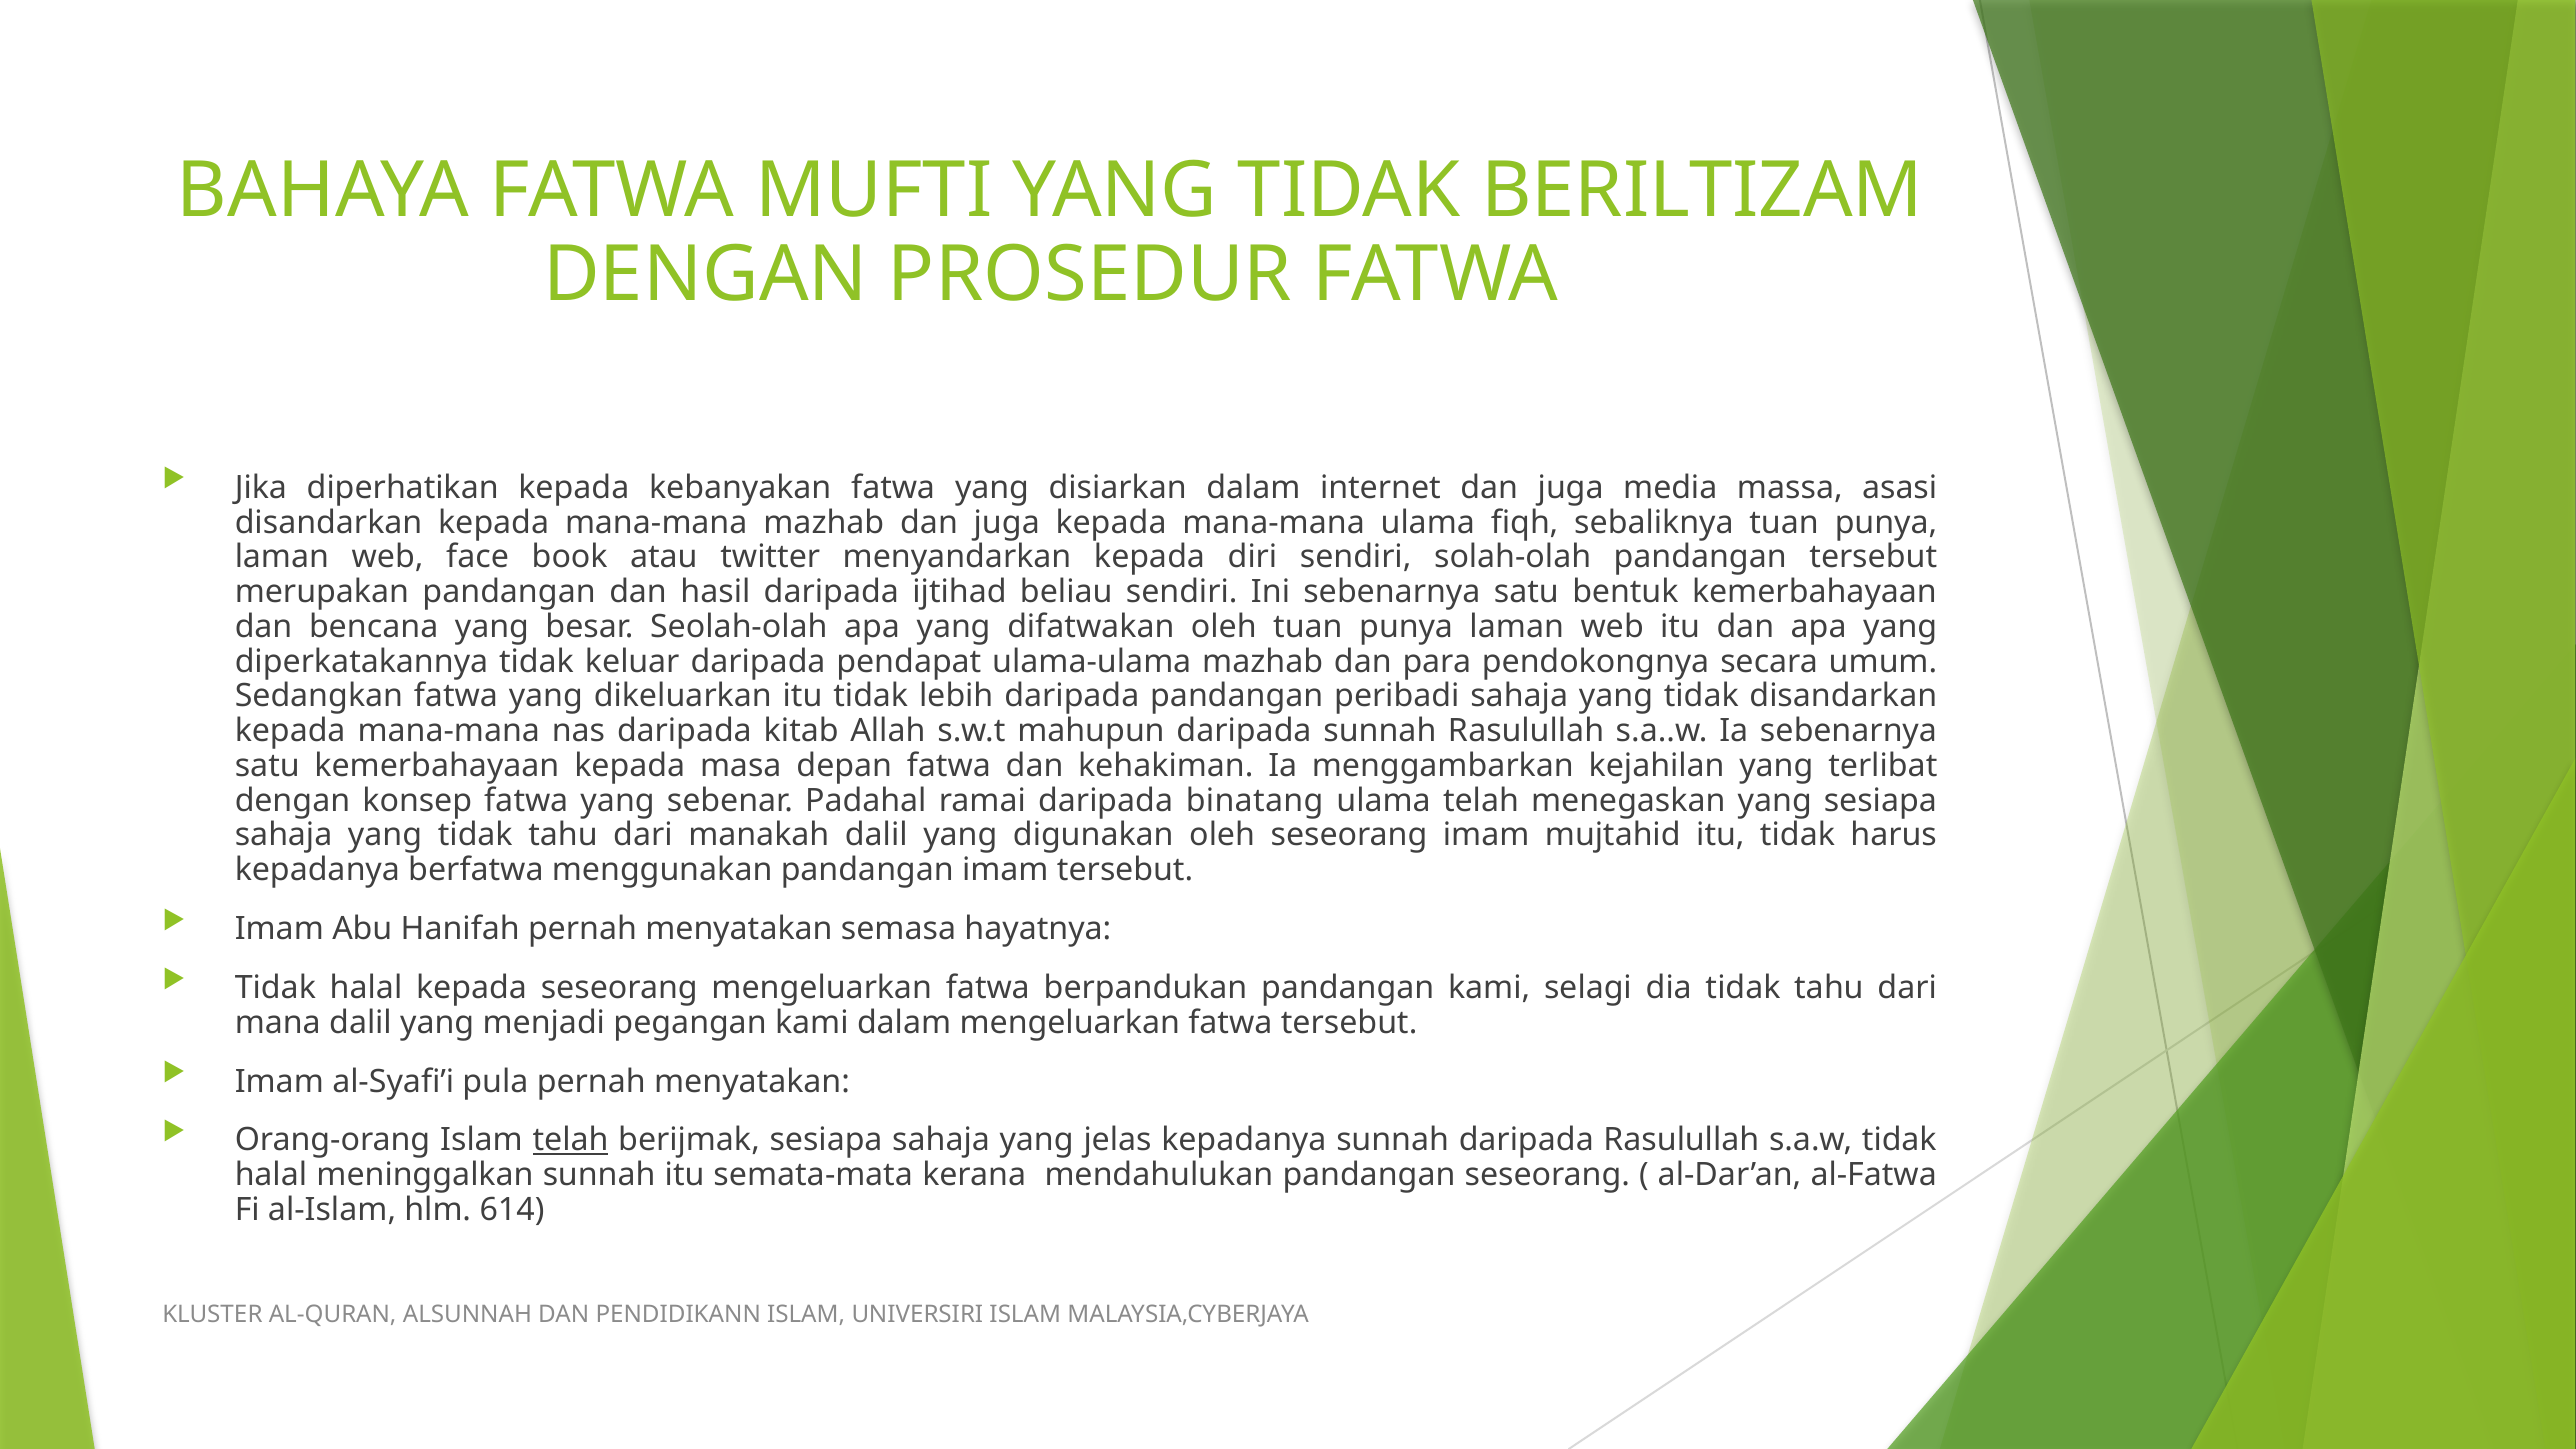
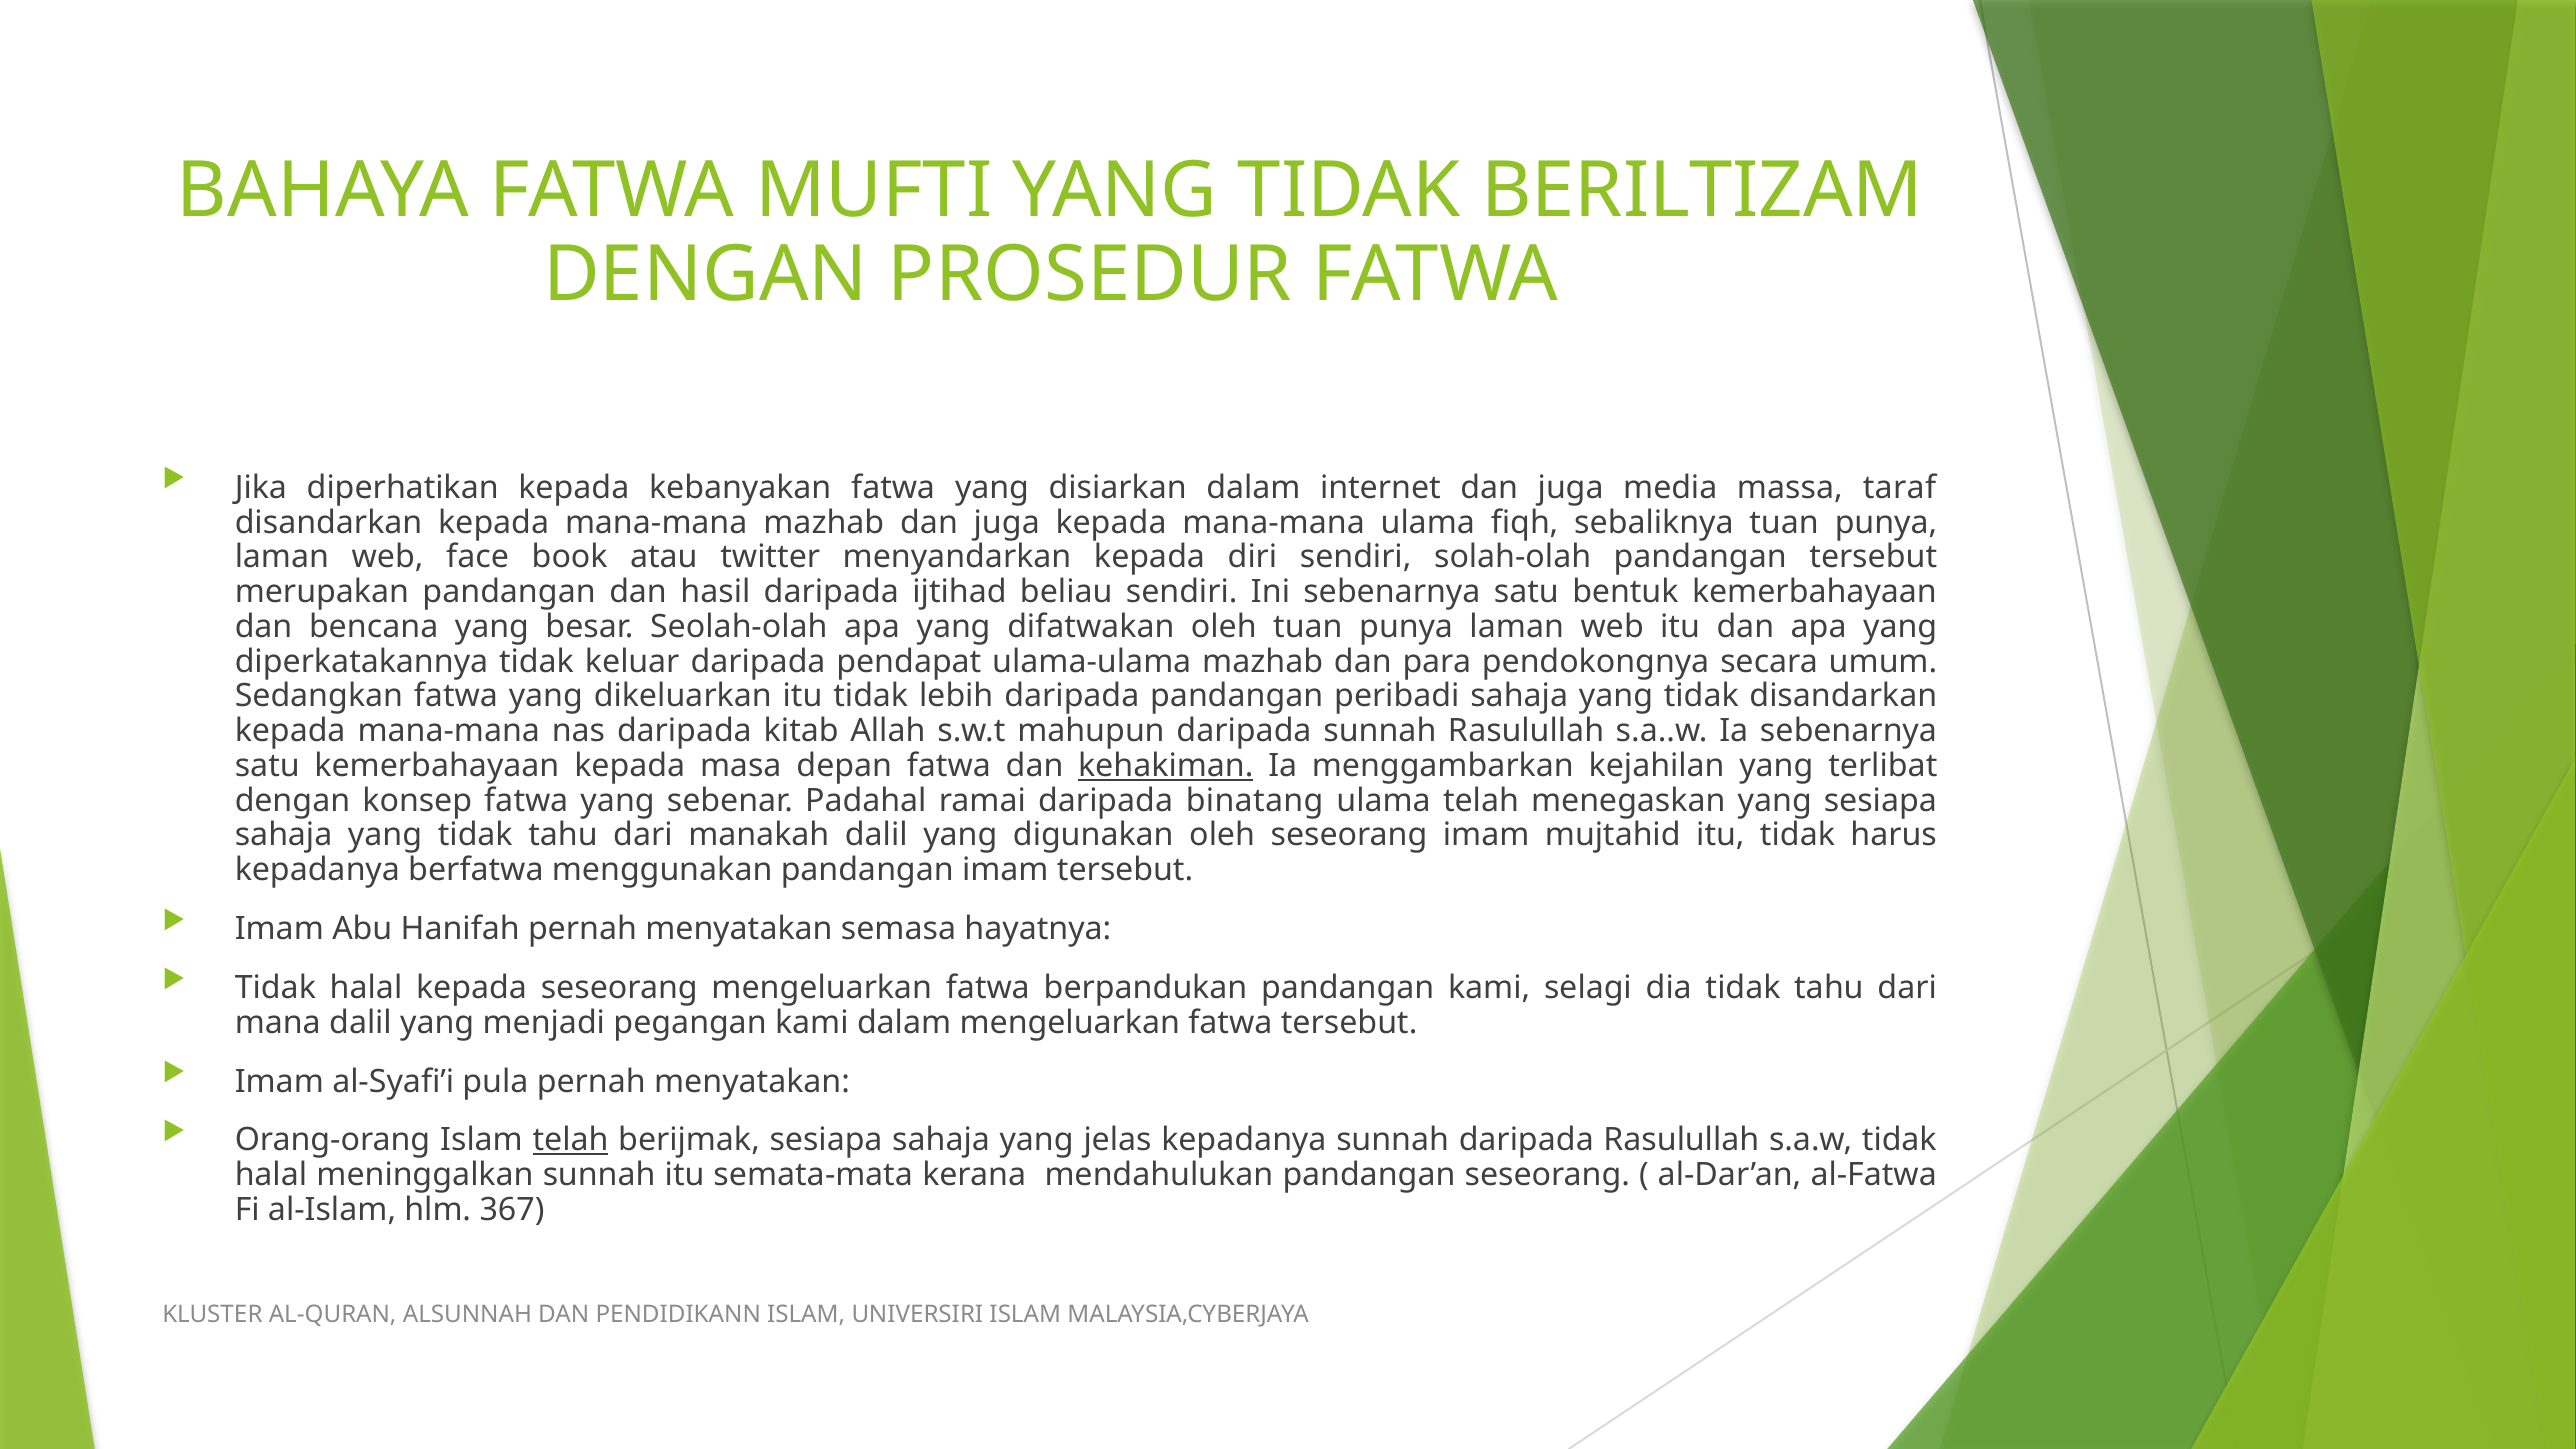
asasi: asasi -> taraf (1899, 488)
kehakiman underline: none -> present (1166, 766)
614: 614 -> 367 (512, 1210)
